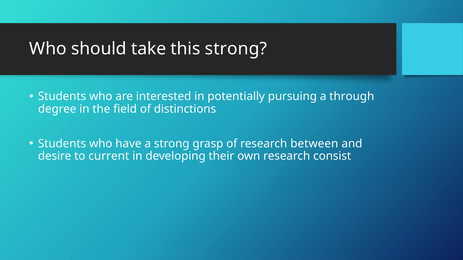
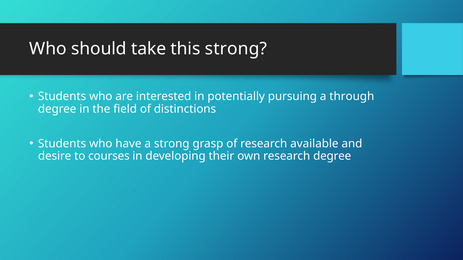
between: between -> available (314, 144)
current: current -> courses (109, 156)
research consist: consist -> degree (332, 156)
